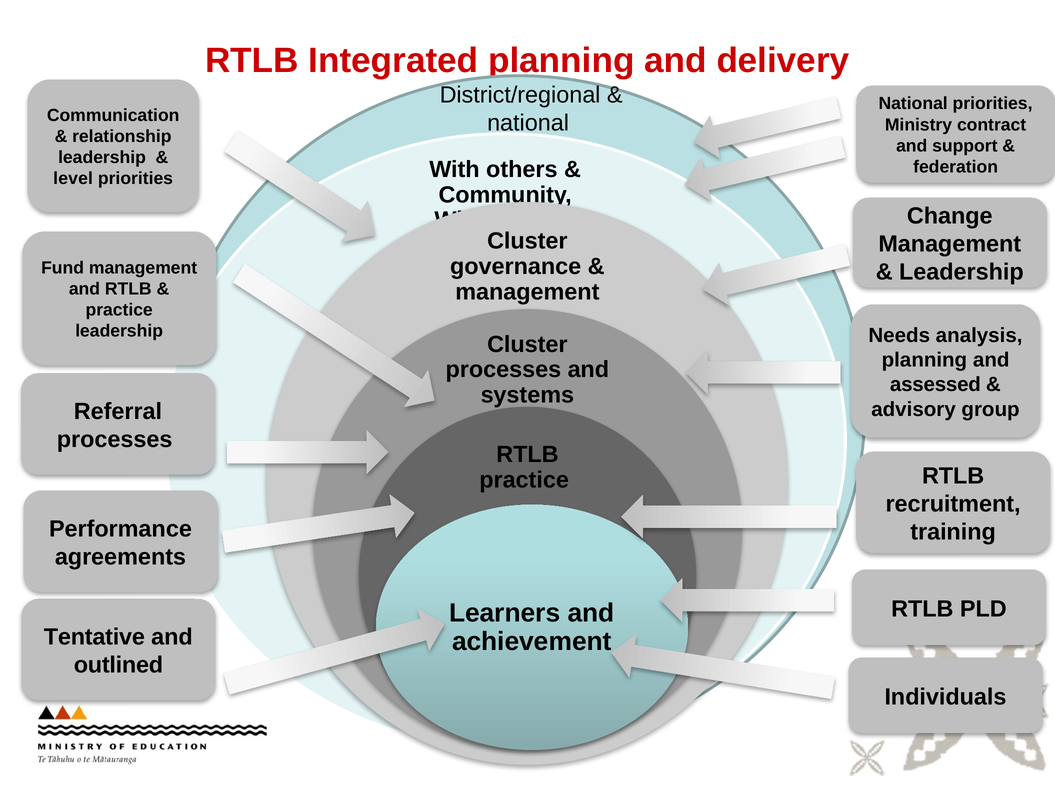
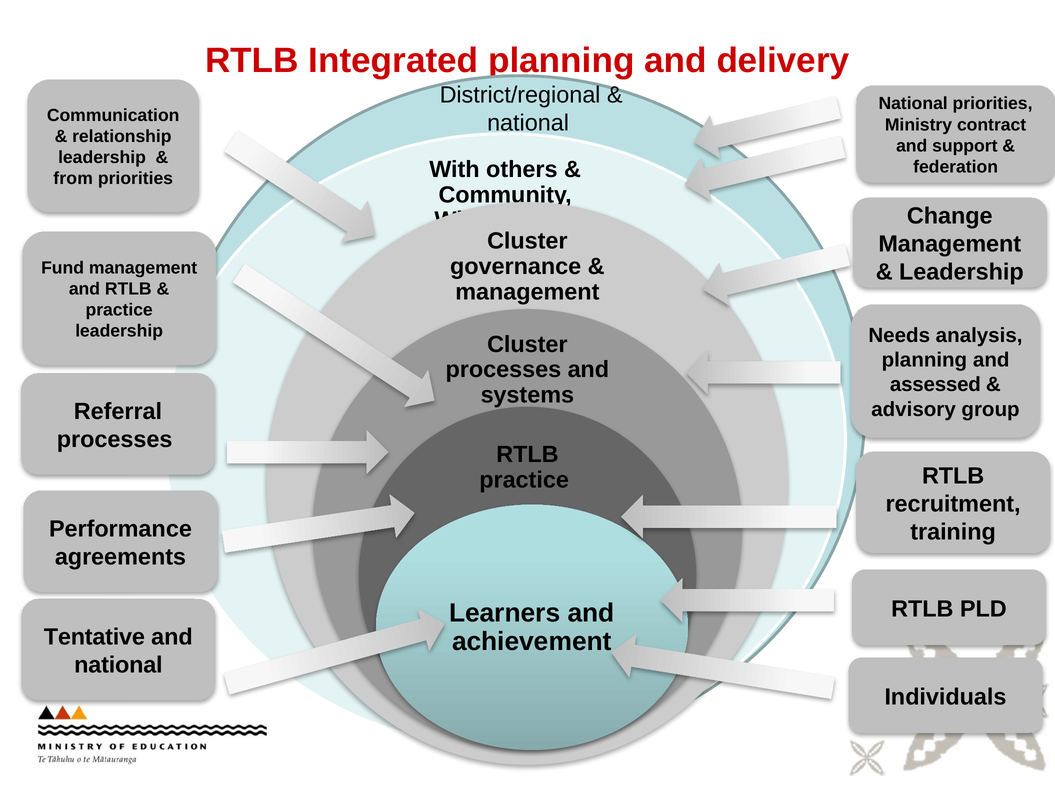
level: level -> from (73, 179)
outlined: outlined -> national (118, 665)
